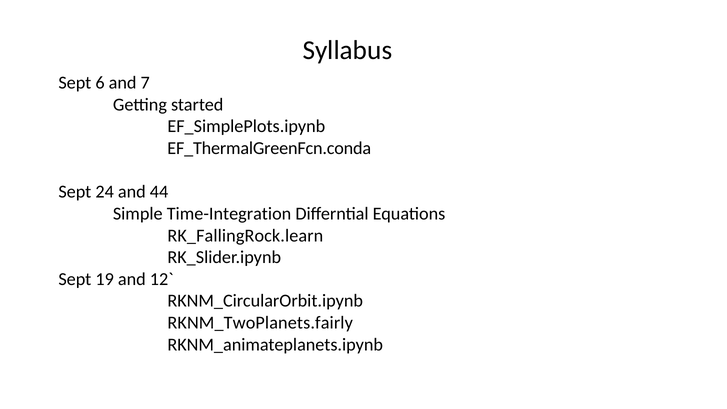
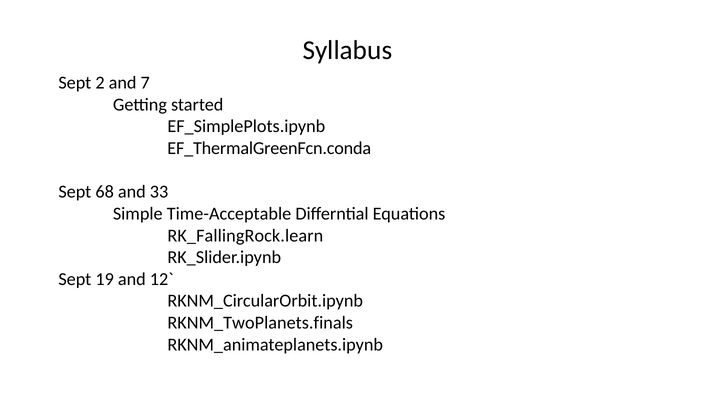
6: 6 -> 2 (100, 83)
24: 24 -> 68 (105, 192)
44: 44 -> 33 (159, 192)
Time-Integration: Time-Integration -> Time-Acceptable (229, 214)
RKNM_TwoPlanets.fairly: RKNM_TwoPlanets.fairly -> RKNM_TwoPlanets.finals (260, 323)
